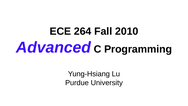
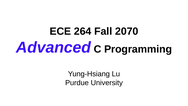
2010: 2010 -> 2070 (127, 31)
